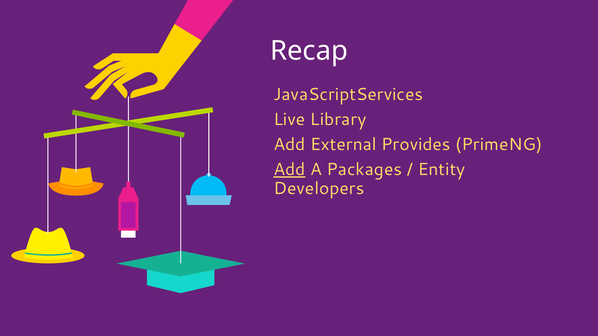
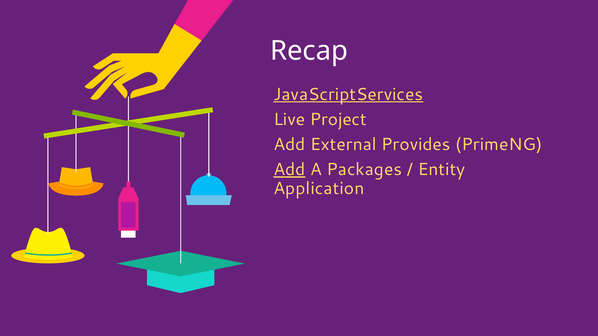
JavaScriptServices underline: none -> present (348, 94)
Library: Library -> Project (338, 120)
Developers: Developers -> Application (319, 189)
